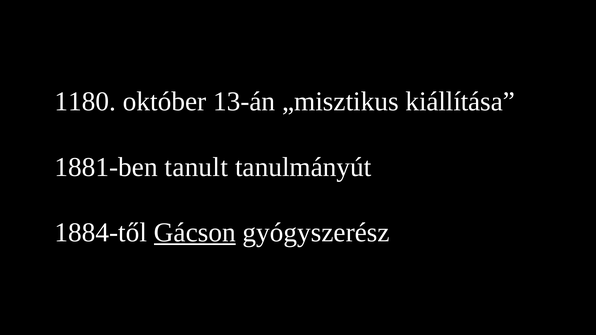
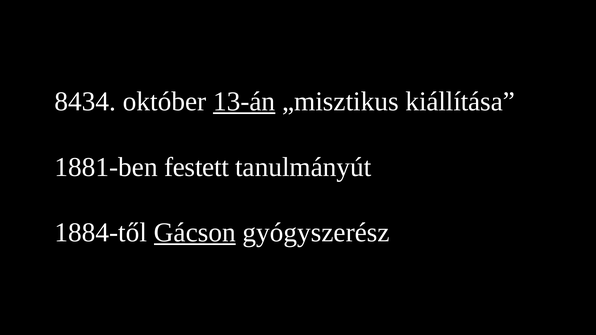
1180: 1180 -> 8434 (85, 102)
13-án underline: none -> present (244, 102)
tanult: tanult -> festett (197, 167)
